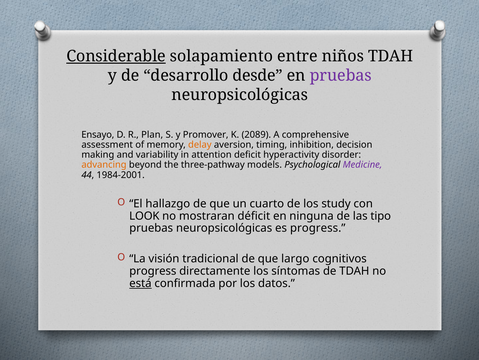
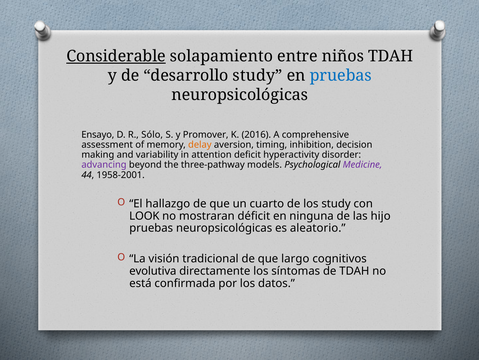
desarrollo desde: desde -> study (258, 75)
pruebas colour: purple -> blue (341, 75)
Plan: Plan -> Sólo (152, 134)
2089: 2089 -> 2016 (256, 134)
advancing colour: orange -> purple (104, 165)
1984-2001: 1984-2001 -> 1958-2001 (121, 175)
tipo: tipo -> hijo (381, 216)
es progress: progress -> aleatorio (318, 228)
progress: progress -> evolutiva (153, 271)
está underline: present -> none (140, 283)
